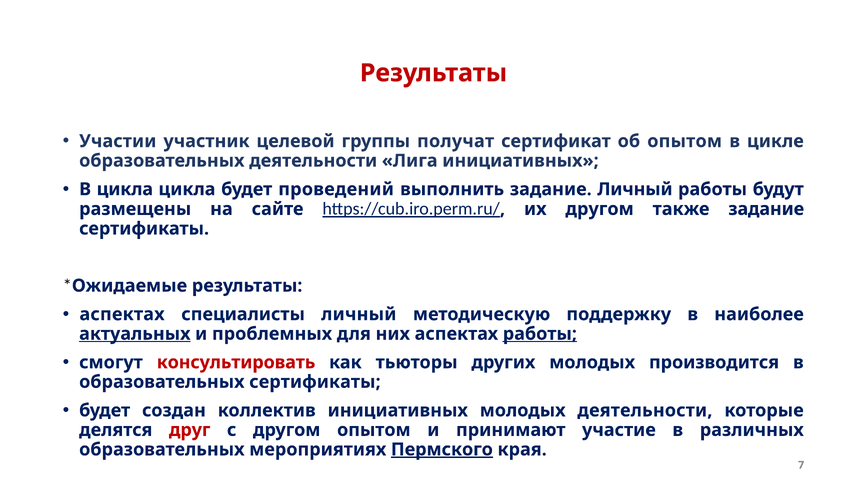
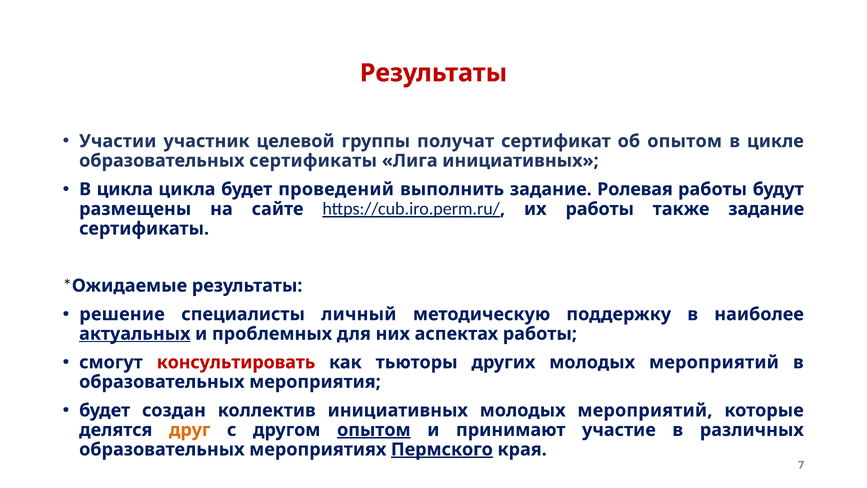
образовательных деятельности: деятельности -> сертификаты (313, 161)
задание Личный: Личный -> Ролевая (635, 189)
их другом: другом -> работы (600, 209)
аспектах: аспектах -> решение (122, 314)
работы underline: present -> none (540, 334)
других молодых производится: производится -> мероприятий (714, 362)
образовательных сертификаты: сертификаты -> мероприятия (315, 382)
инициативных молодых деятельности: деятельности -> мероприятий (645, 410)
друг colour: red -> orange (190, 430)
опытом underline: none -> present (374, 430)
